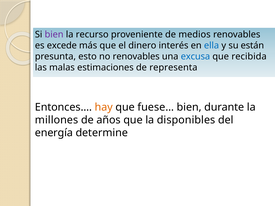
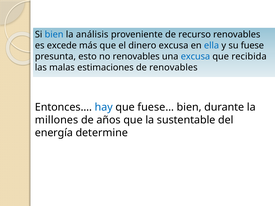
bien colour: purple -> blue (54, 35)
recurso: recurso -> análisis (92, 35)
medios: medios -> recurso (195, 35)
dinero interés: interés -> excusa (174, 46)
están: están -> fuese (252, 46)
de representa: representa -> renovables (173, 68)
hay colour: orange -> blue (104, 107)
disponibles: disponibles -> sustentable (186, 120)
